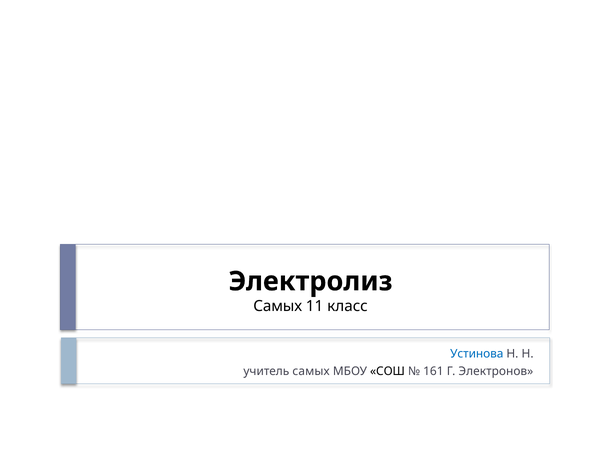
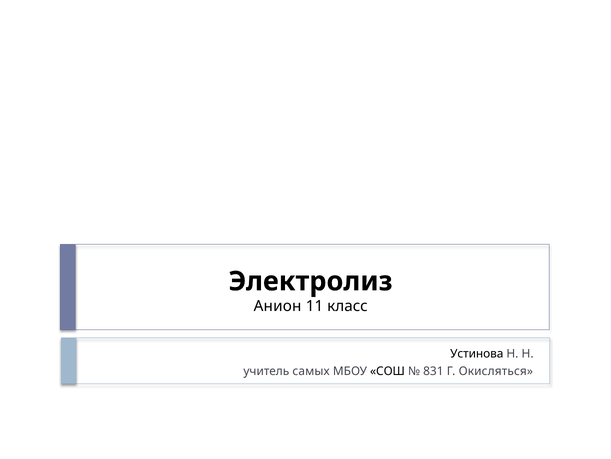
Самых: Самых -> Анион (278, 306)
Устинова colour: blue -> black (477, 353)
161: 161 -> 831 (433, 371)
Электронов: Электронов -> Окисляться (496, 371)
